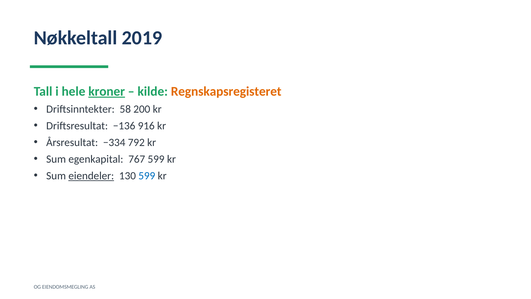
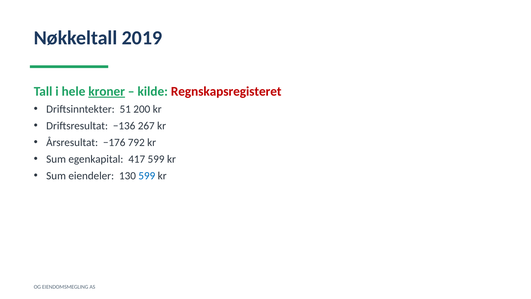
Regnskapsregisteret colour: orange -> red (226, 91)
58: 58 -> 51 (125, 109)
916: 916 -> 267 (146, 126)
−334: −334 -> −176 (114, 142)
767: 767 -> 417 (137, 159)
eiendeler underline: present -> none (91, 176)
